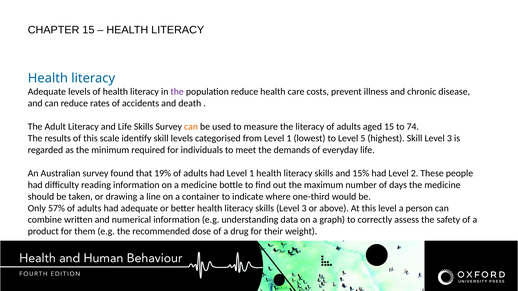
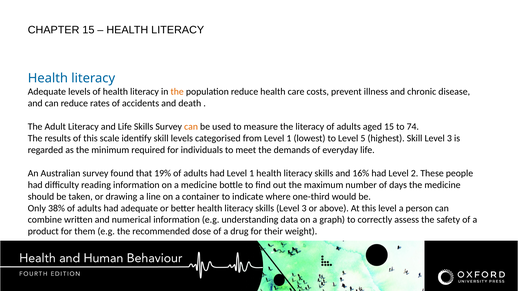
the colour: purple -> orange (177, 92)
15%: 15% -> 16% (361, 173)
57%: 57% -> 38% (56, 208)
